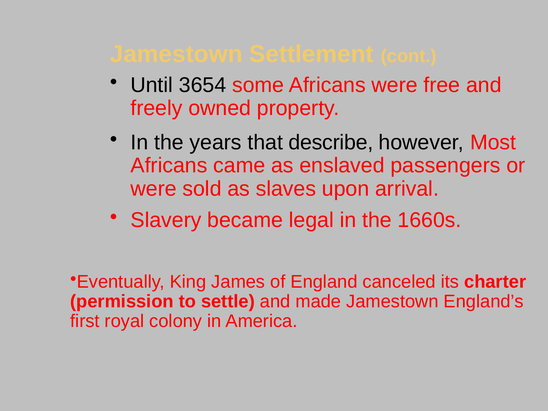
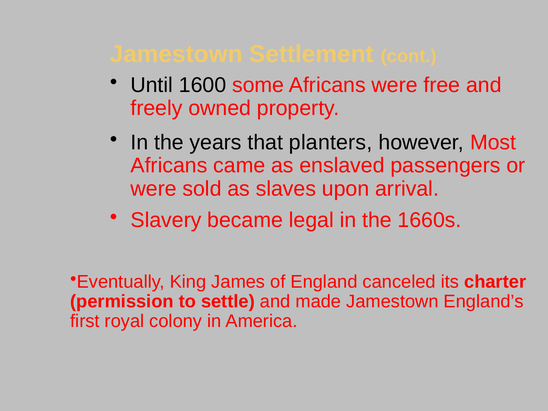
3654: 3654 -> 1600 (203, 85)
describe: describe -> planters (331, 143)
